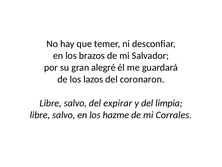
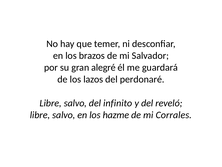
coronaron: coronaron -> perdonaré (142, 79)
expirar: expirar -> infinito (118, 103)
limpia: limpia -> reveló (169, 103)
